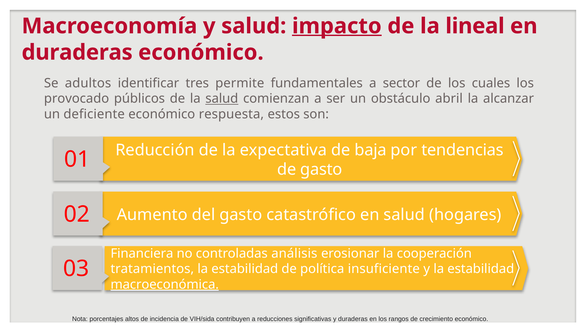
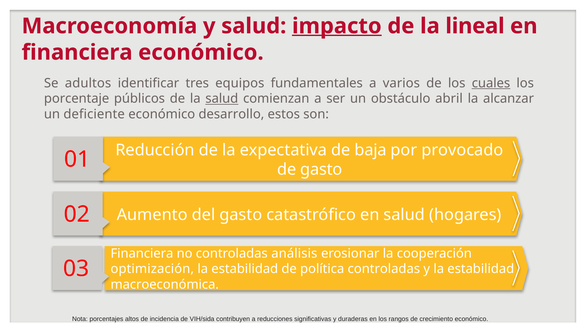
duraderas: duraderas -> financiera (77, 52)
permite: permite -> equipos (240, 83)
sector: sector -> varios (401, 83)
cuales underline: none -> present (491, 83)
provocado: provocado -> porcentaje (77, 99)
respuesta: respuesta -> desarrollo (231, 114)
tendencias: tendencias -> provocado (462, 150)
tratamientos: tratamientos -> optimización (152, 269)
política insuficiente: insuficiente -> controladas (384, 269)
macroeconómica underline: present -> none (165, 285)
